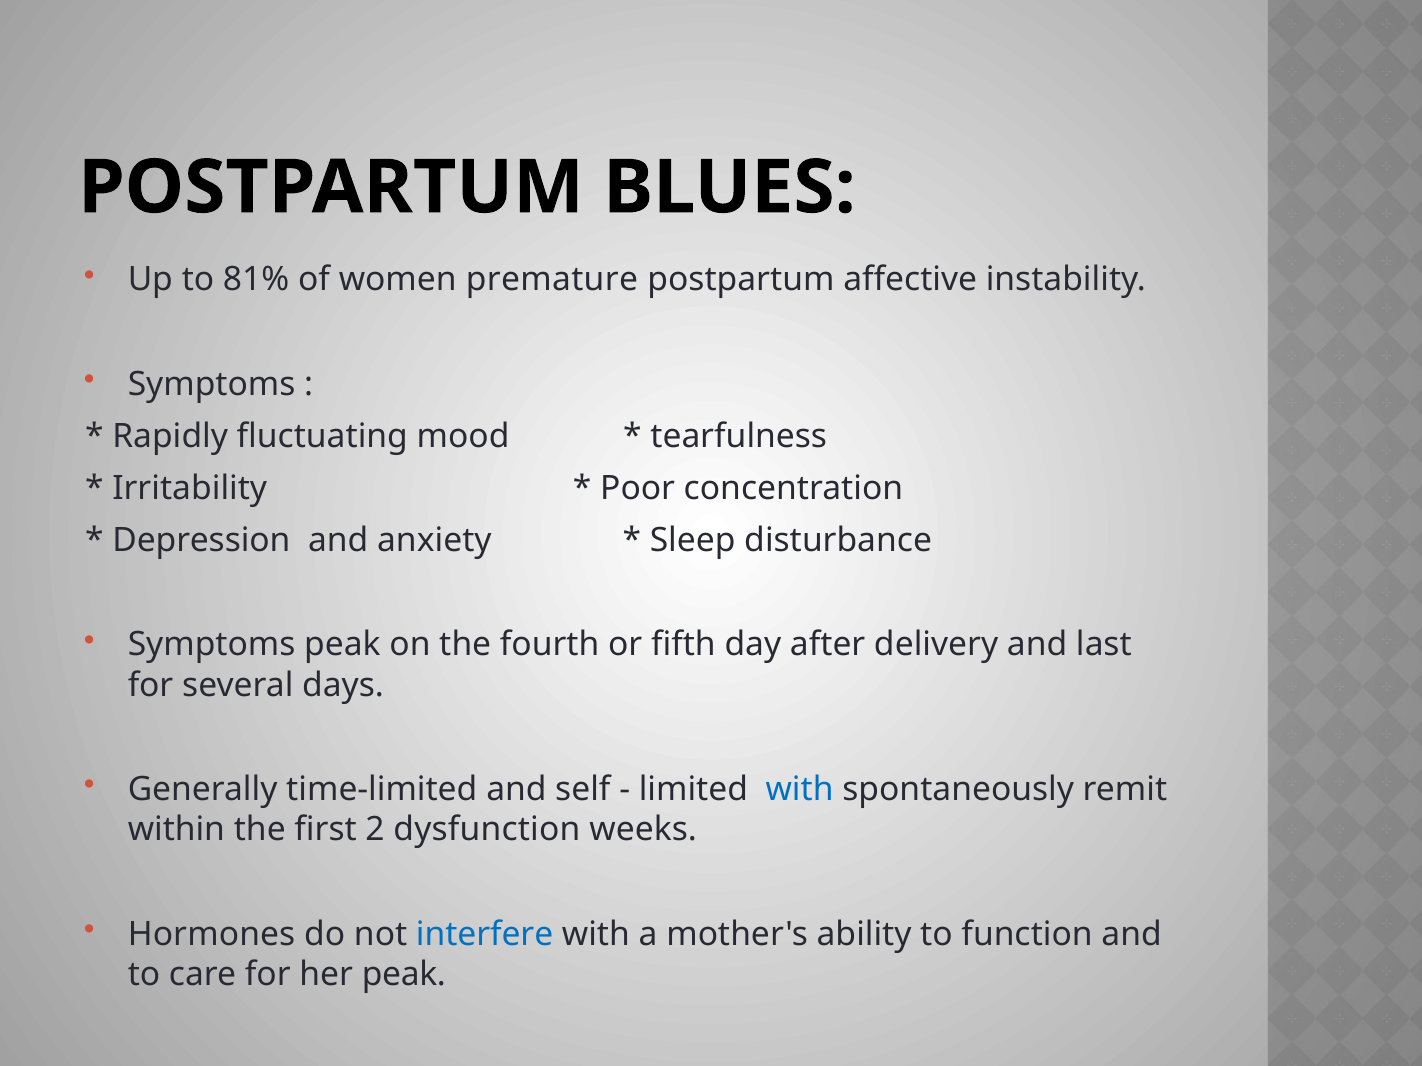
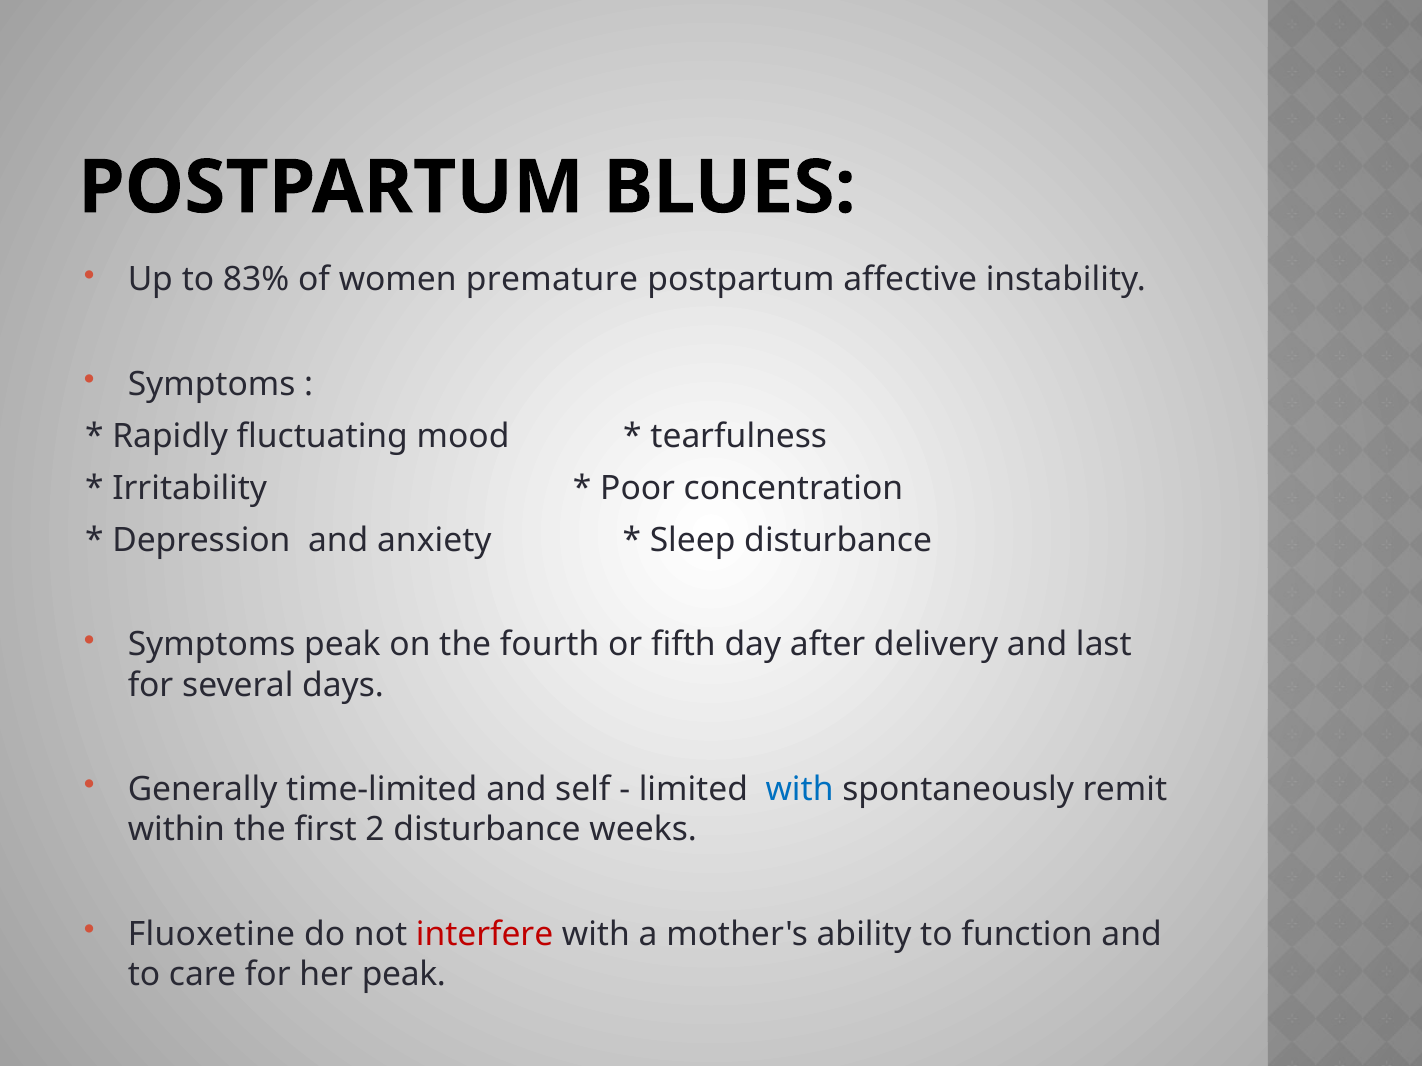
81%: 81% -> 83% (256, 280)
2 dysfunction: dysfunction -> disturbance (487, 830)
Hormones: Hormones -> Fluoxetine (211, 934)
interfere colour: blue -> red (485, 934)
